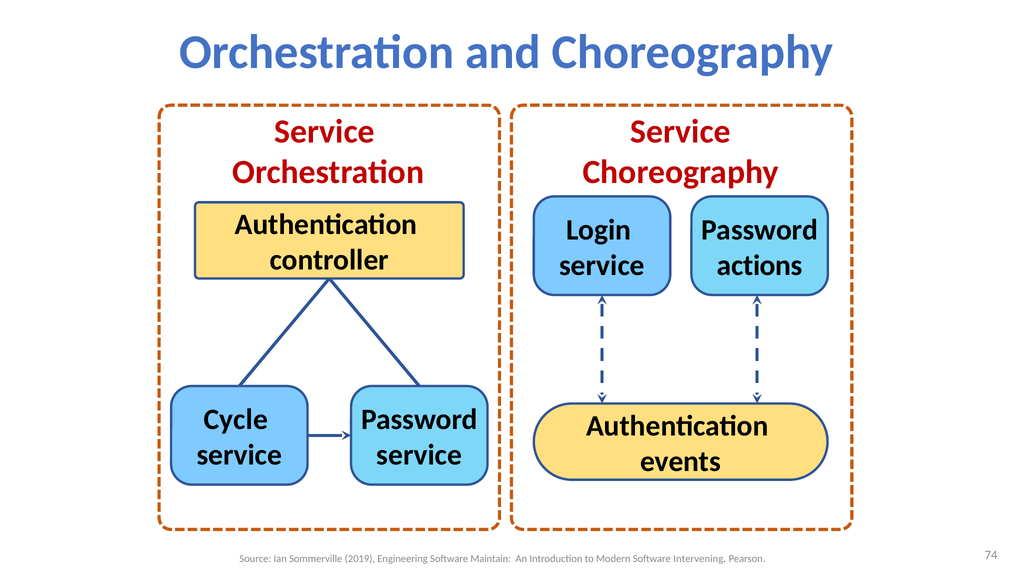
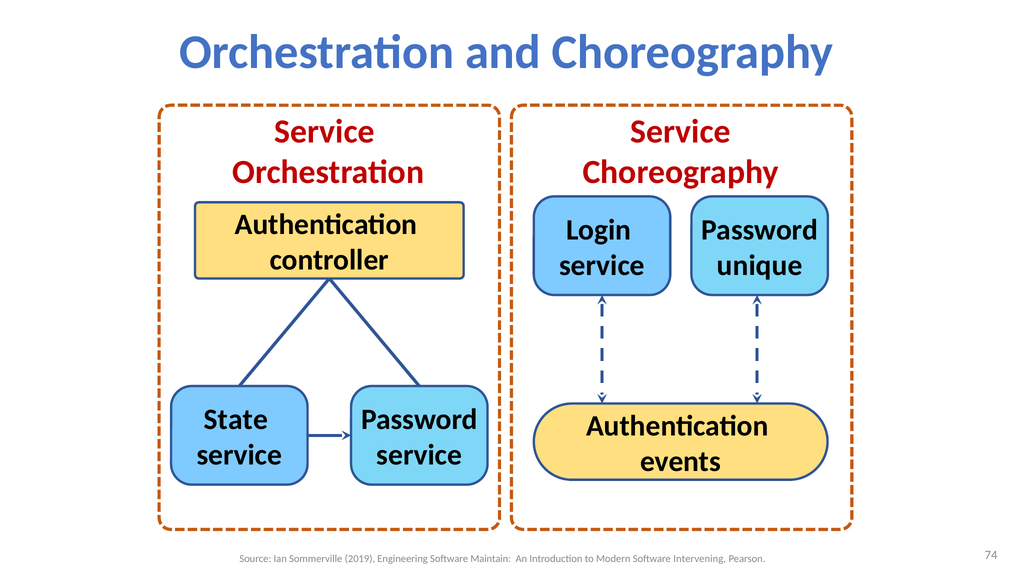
actions: actions -> unique (760, 265)
Cycle: Cycle -> State (236, 419)
